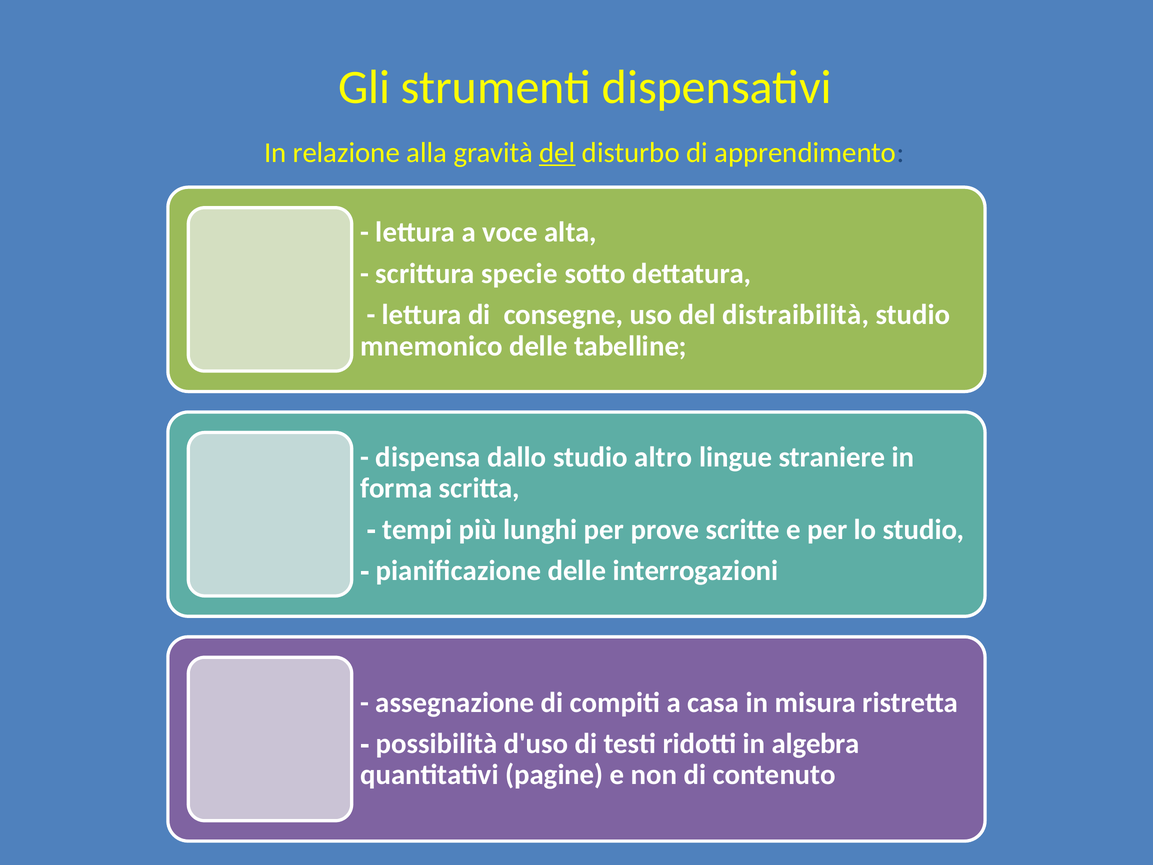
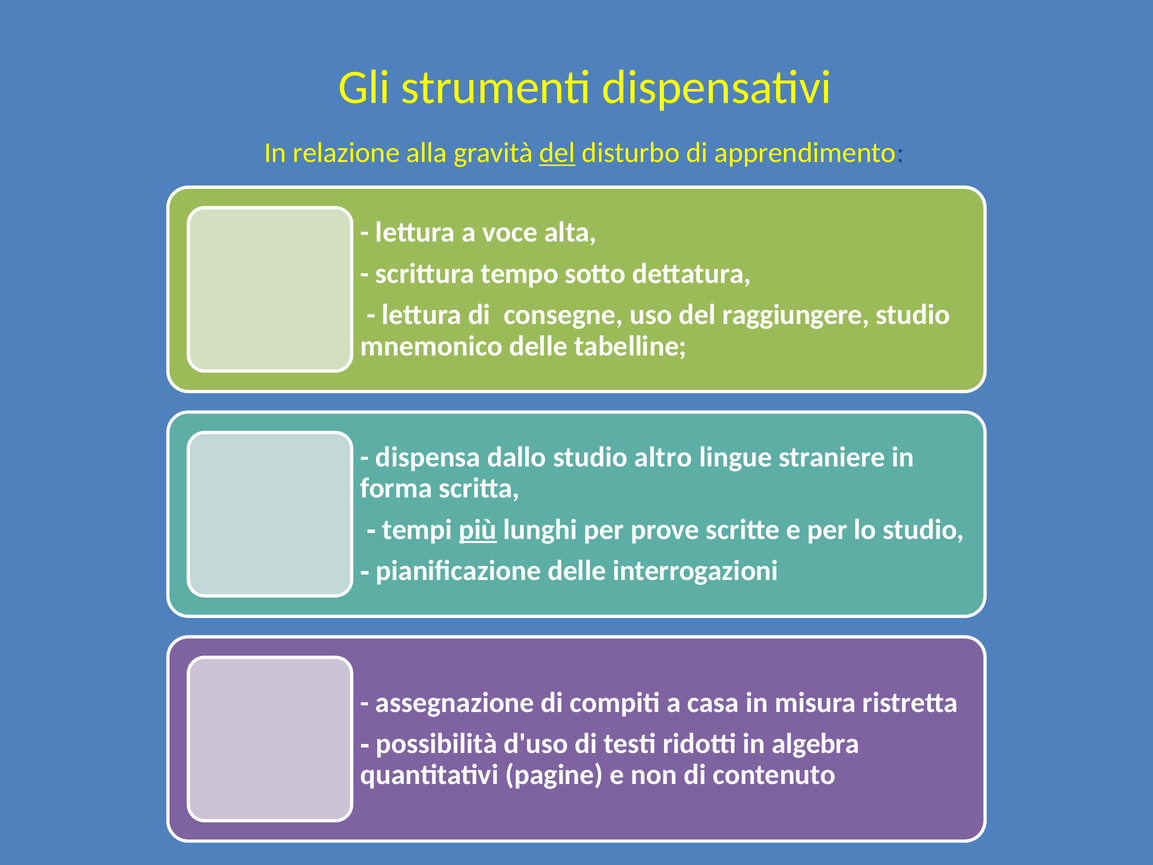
specie: specie -> tempo (520, 274)
distraibilità: distraibilità -> raggiungere (796, 315)
più underline: none -> present (478, 529)
